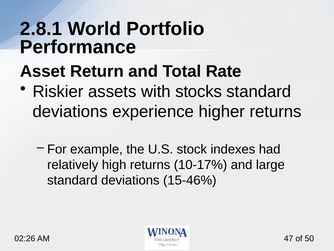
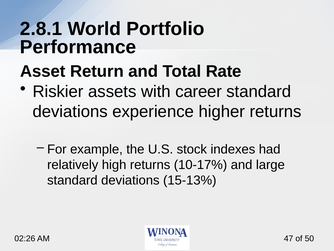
stocks: stocks -> career (199, 91)
15-46%: 15-46% -> 15-13% (190, 180)
